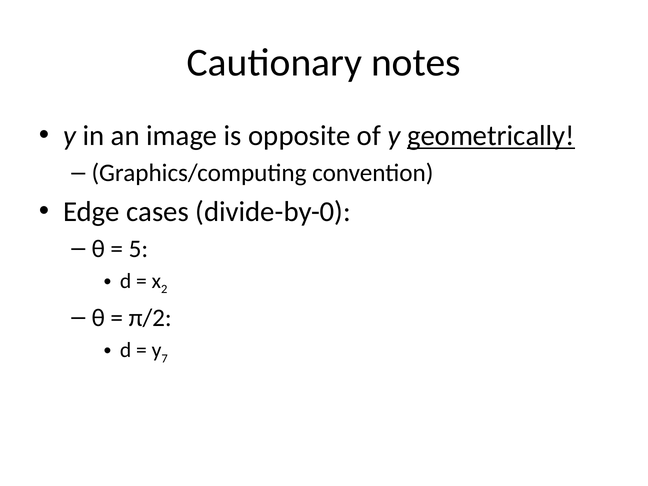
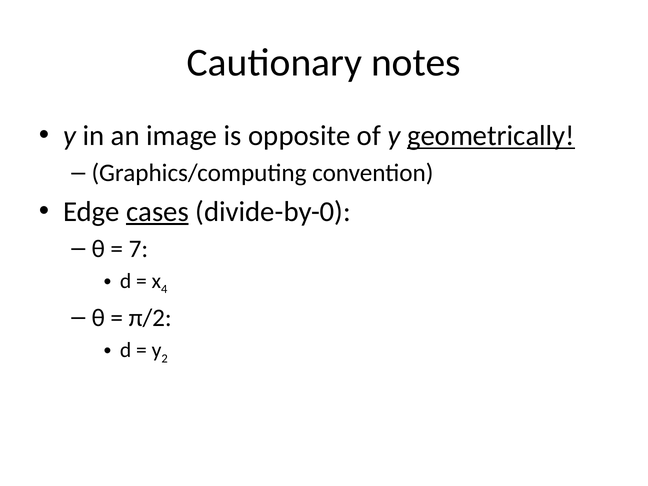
cases underline: none -> present (157, 212)
5: 5 -> 7 (138, 249)
2: 2 -> 4 (164, 289)
7: 7 -> 2 (165, 358)
